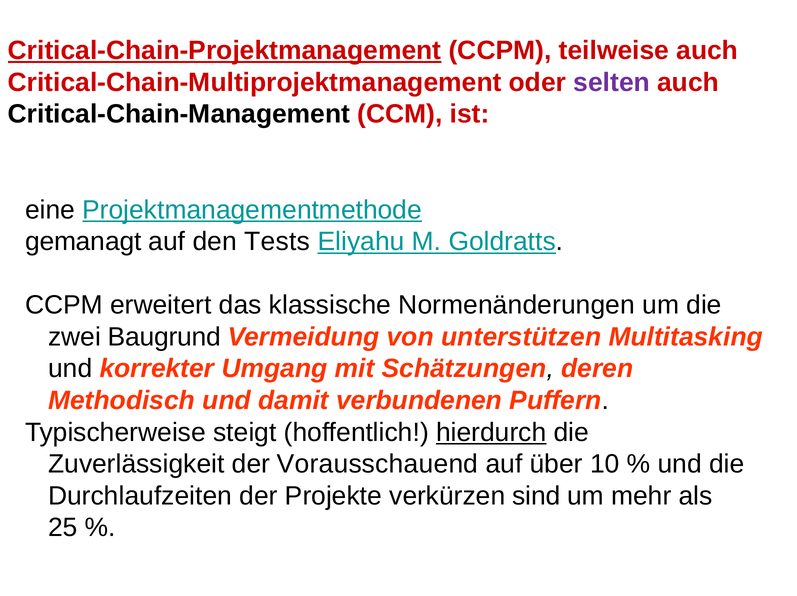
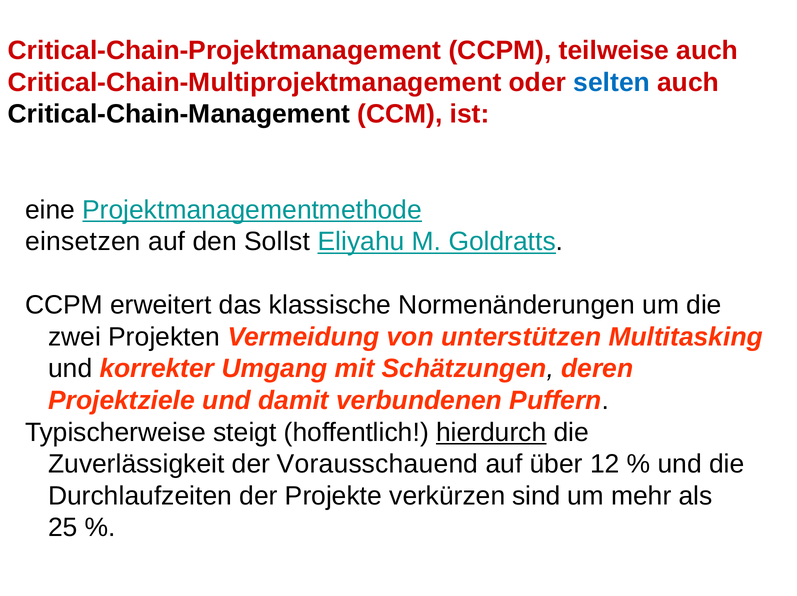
Critical-Chain-Projektmanagement underline: present -> none (225, 51)
selten colour: purple -> blue (612, 82)
gemanagt: gemanagt -> einsetzen (83, 241)
Tests: Tests -> Sollst (277, 241)
Baugrund: Baugrund -> Projekten (164, 337)
Methodisch: Methodisch -> Projektziele (122, 400)
10: 10 -> 12 (605, 464)
